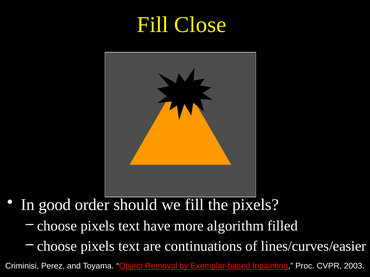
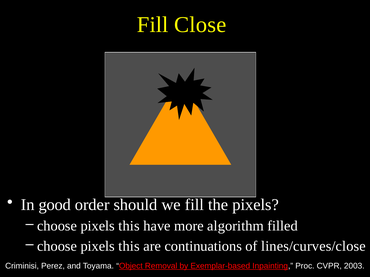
text: text -> this (129, 226)
text: text -> this (129, 247)
lines/curves/easier: lines/curves/easier -> lines/curves/close (314, 247)
